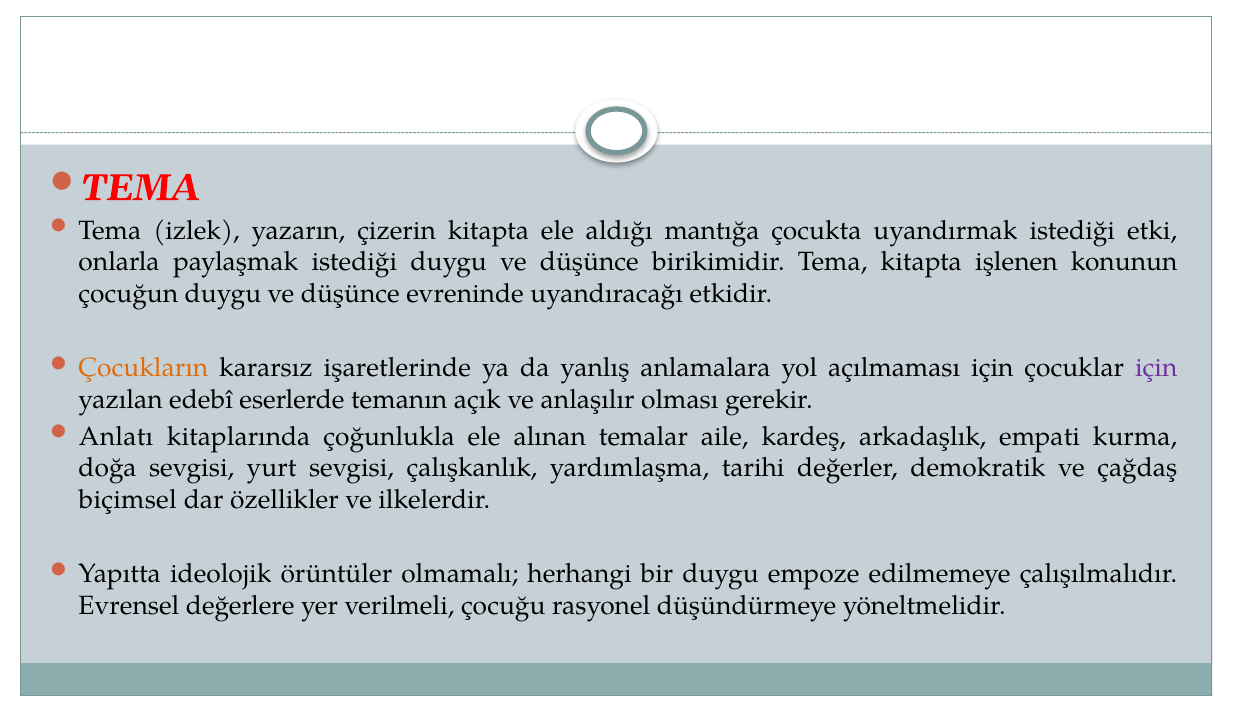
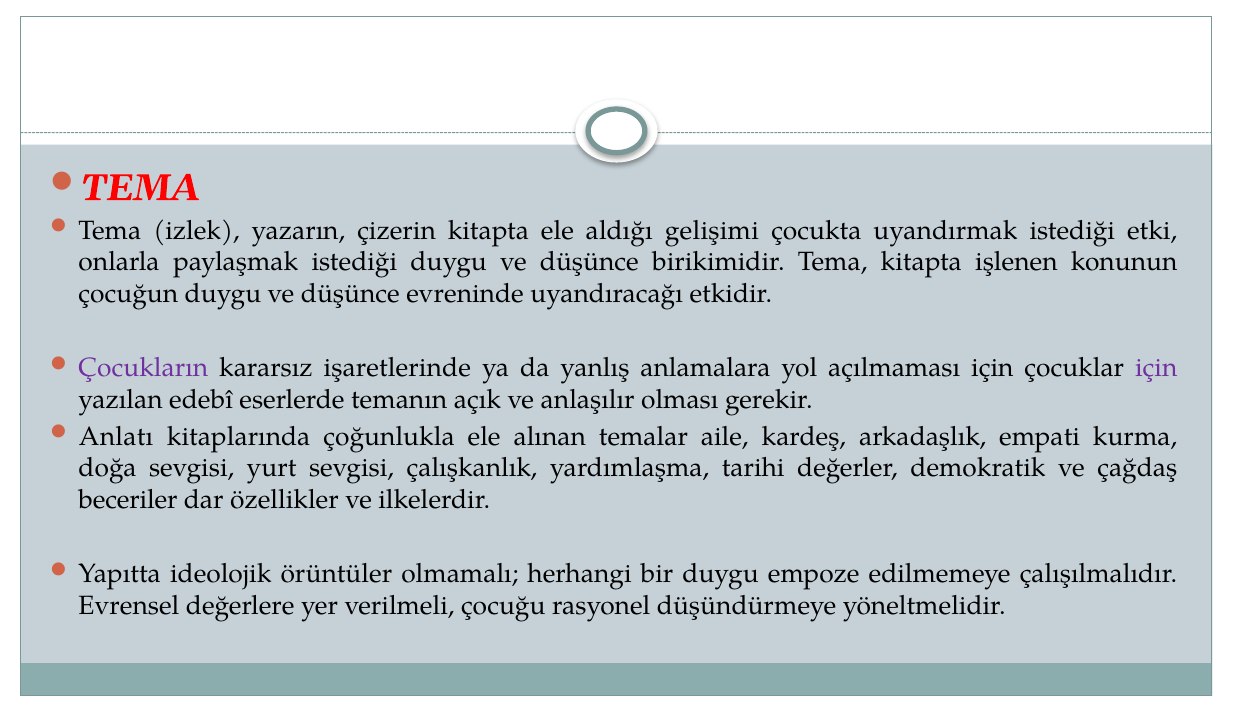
mantığa: mantığa -> gelişimi (712, 230)
Çocukların colour: orange -> purple (143, 368)
biçimsel: biçimsel -> beceriler (128, 500)
